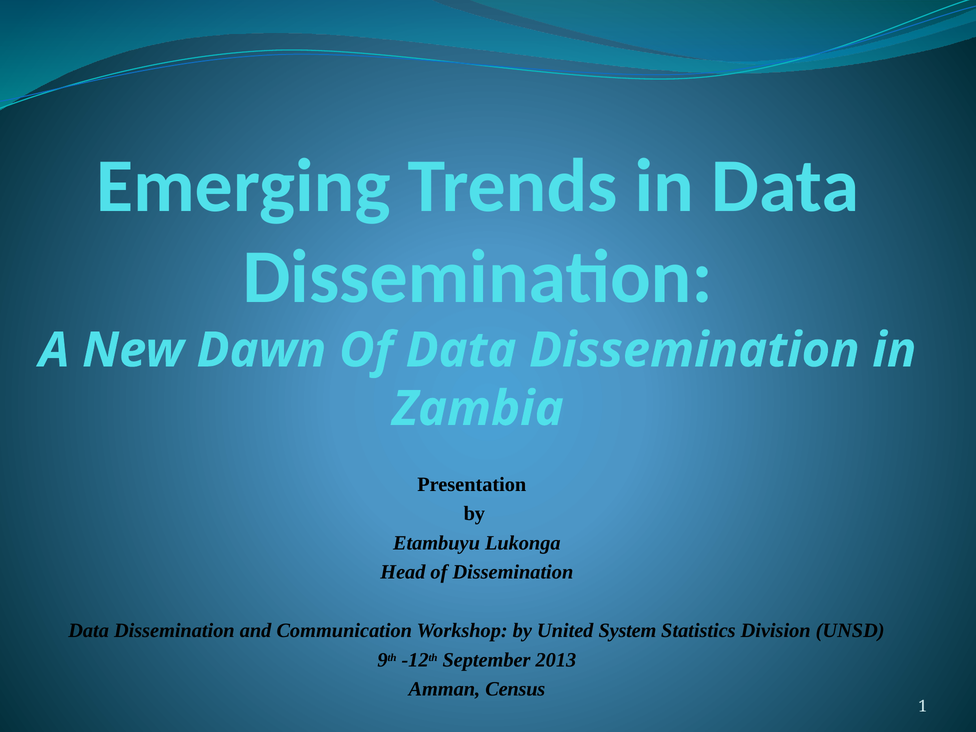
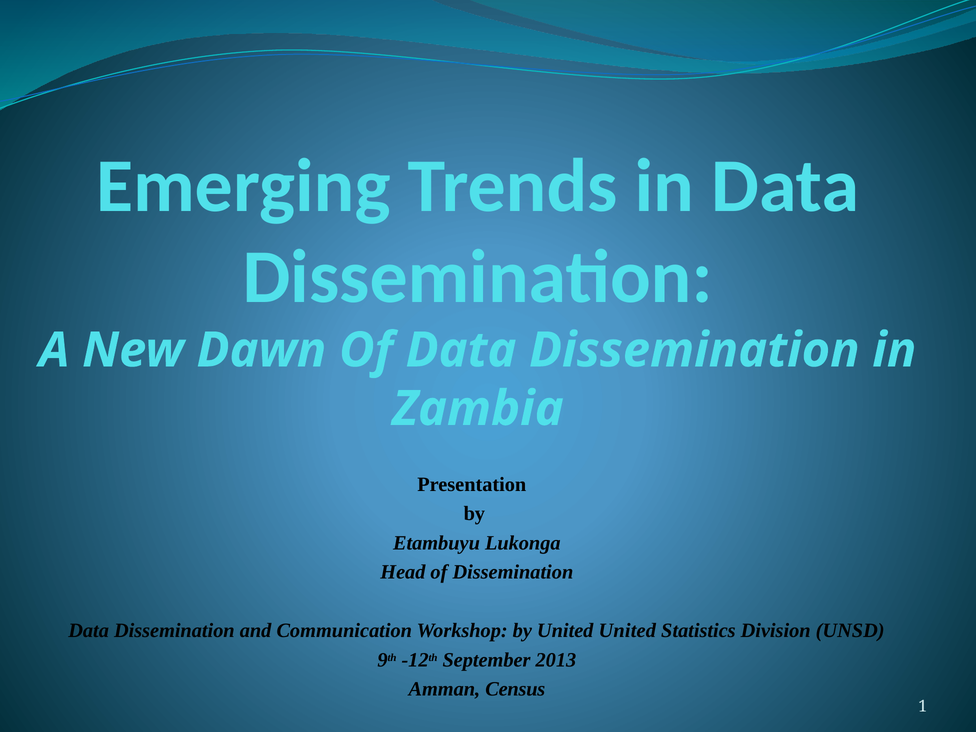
United System: System -> United (627, 631)
